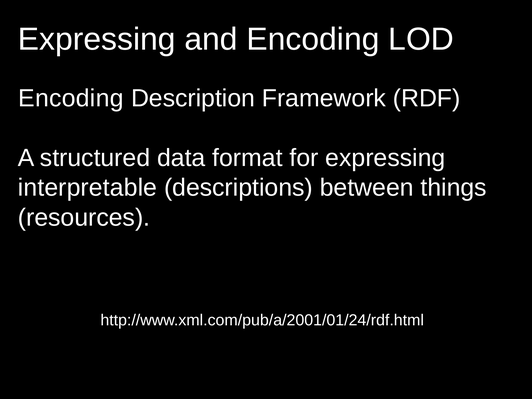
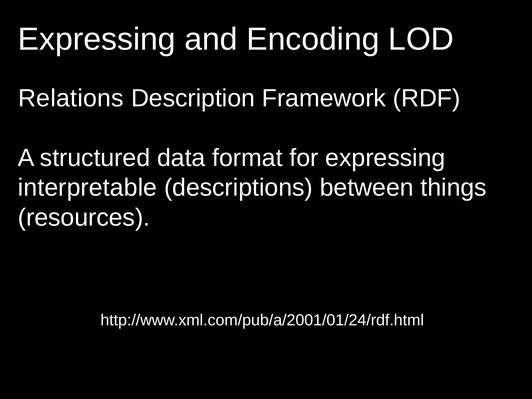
Encoding: Encoding -> Relations (71, 98)
